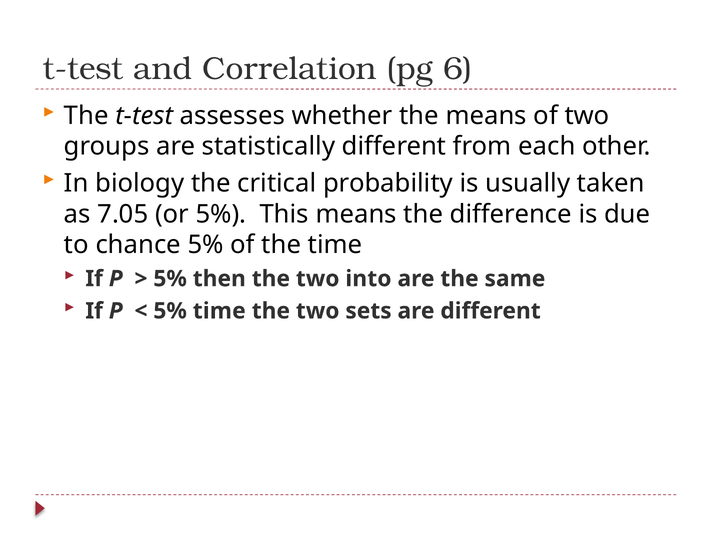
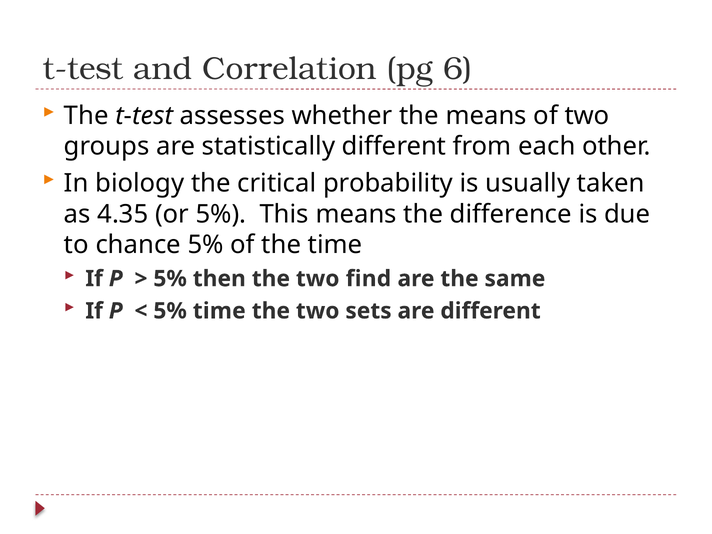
7.05: 7.05 -> 4.35 (123, 214)
into: into -> find (368, 279)
